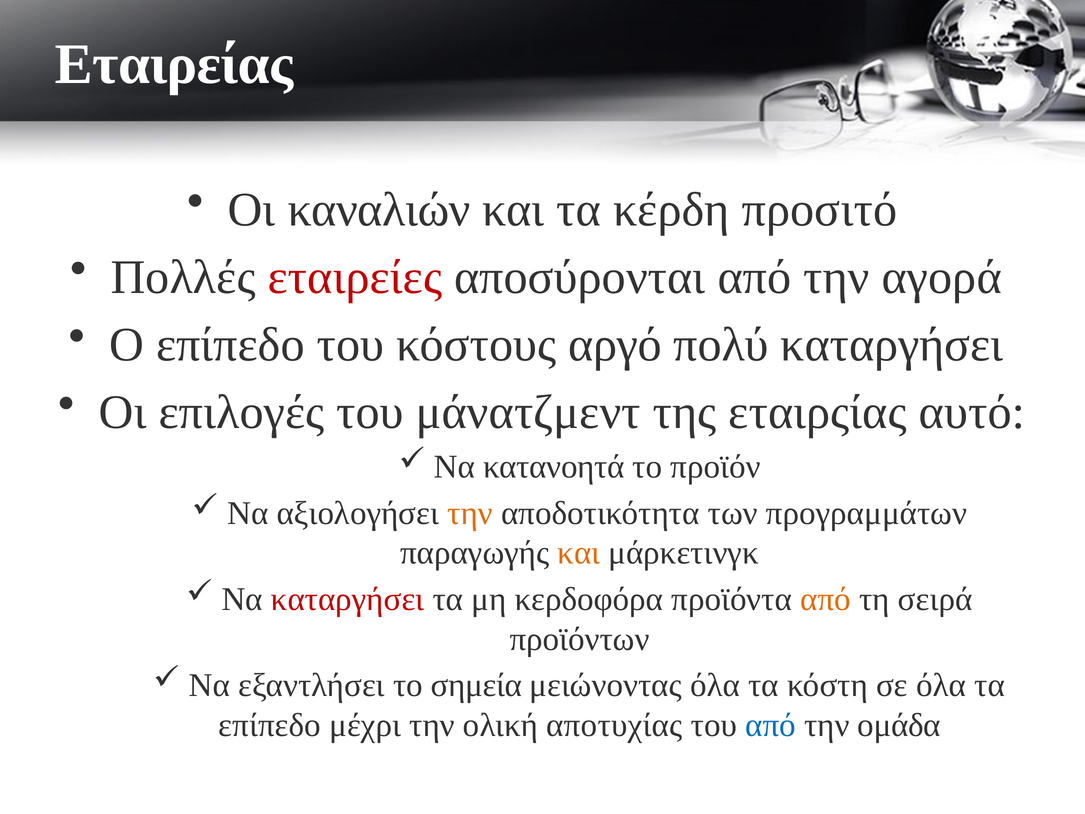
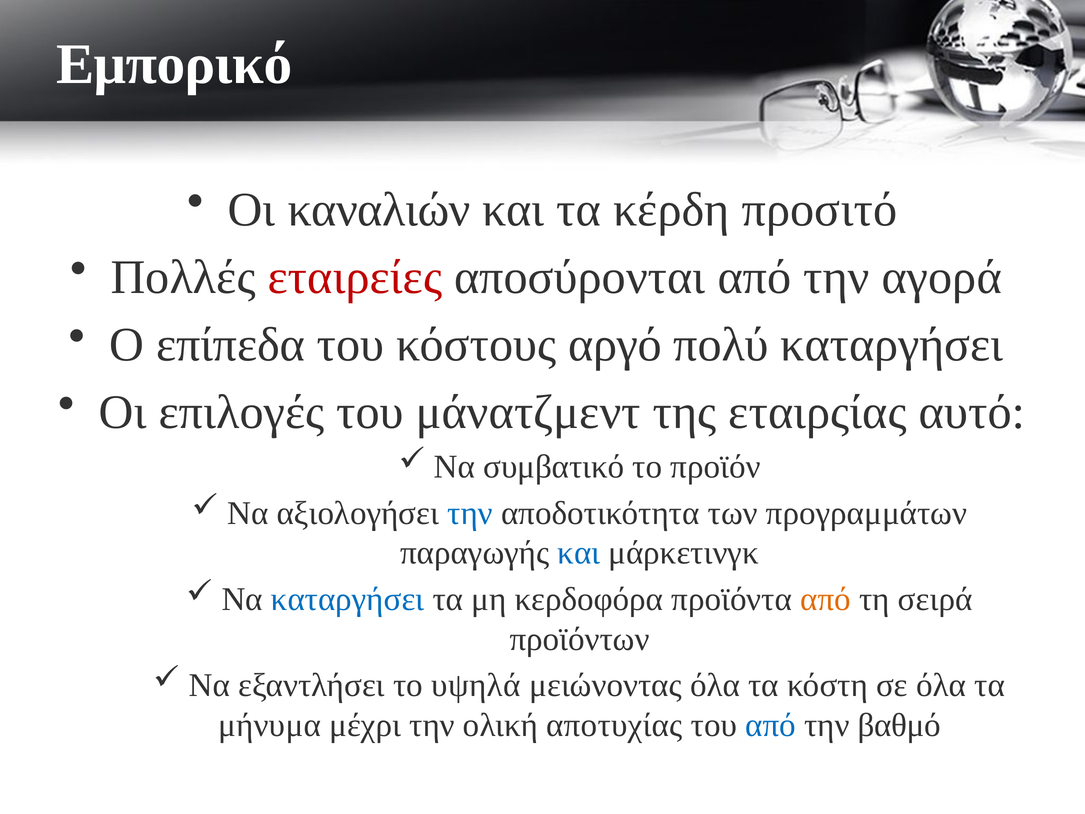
Εταιρείας: Εταιρείας -> Εμπορικό (174, 65)
Ο επίπεδο: επίπεδο -> επίπεδα (230, 345)
κατανοητά: κατανοητά -> συμβατικό (554, 467)
την colour: orange -> blue (470, 513)
και colour: orange -> blue (579, 553)
καταργήσει colour: red -> blue (348, 599)
σημεία: σημεία -> υψηλά (476, 685)
επίπεδο: επίπεδο -> μήνυμα (270, 725)
ομάδα: ομάδα -> βαθμό (899, 725)
